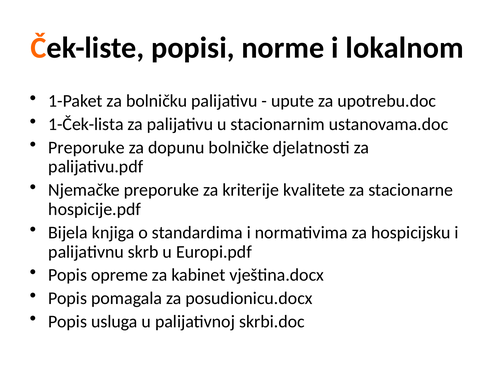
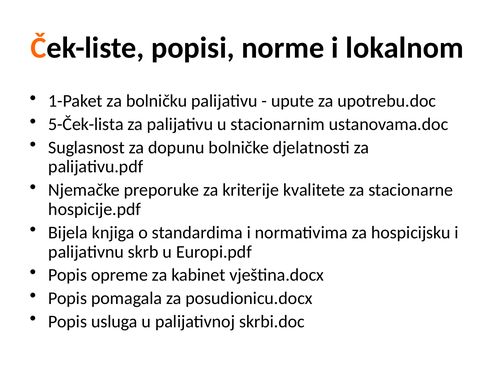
1-Ček-lista: 1-Ček-lista -> 5-Ček-lista (86, 124)
Preporuke: Preporuke -> Suglasnost (87, 148)
